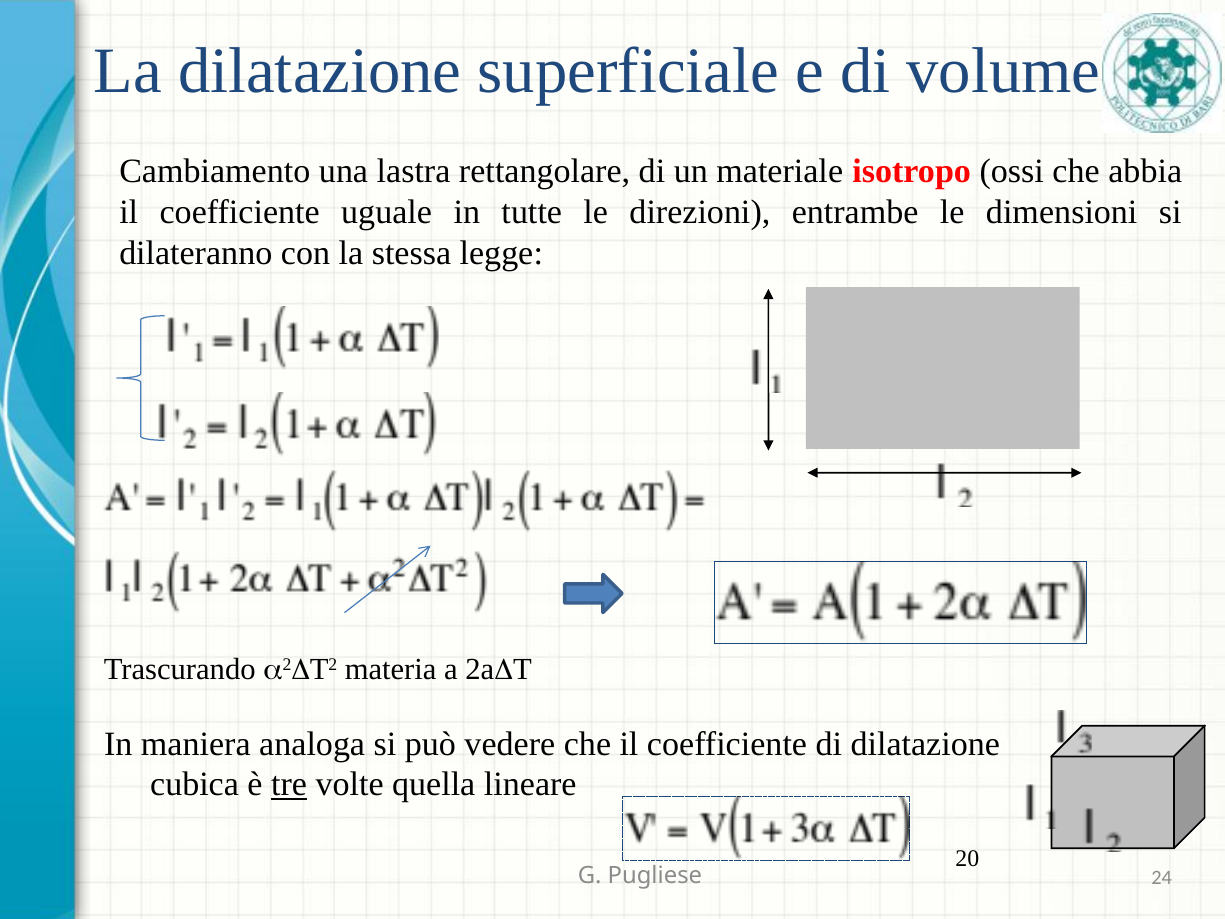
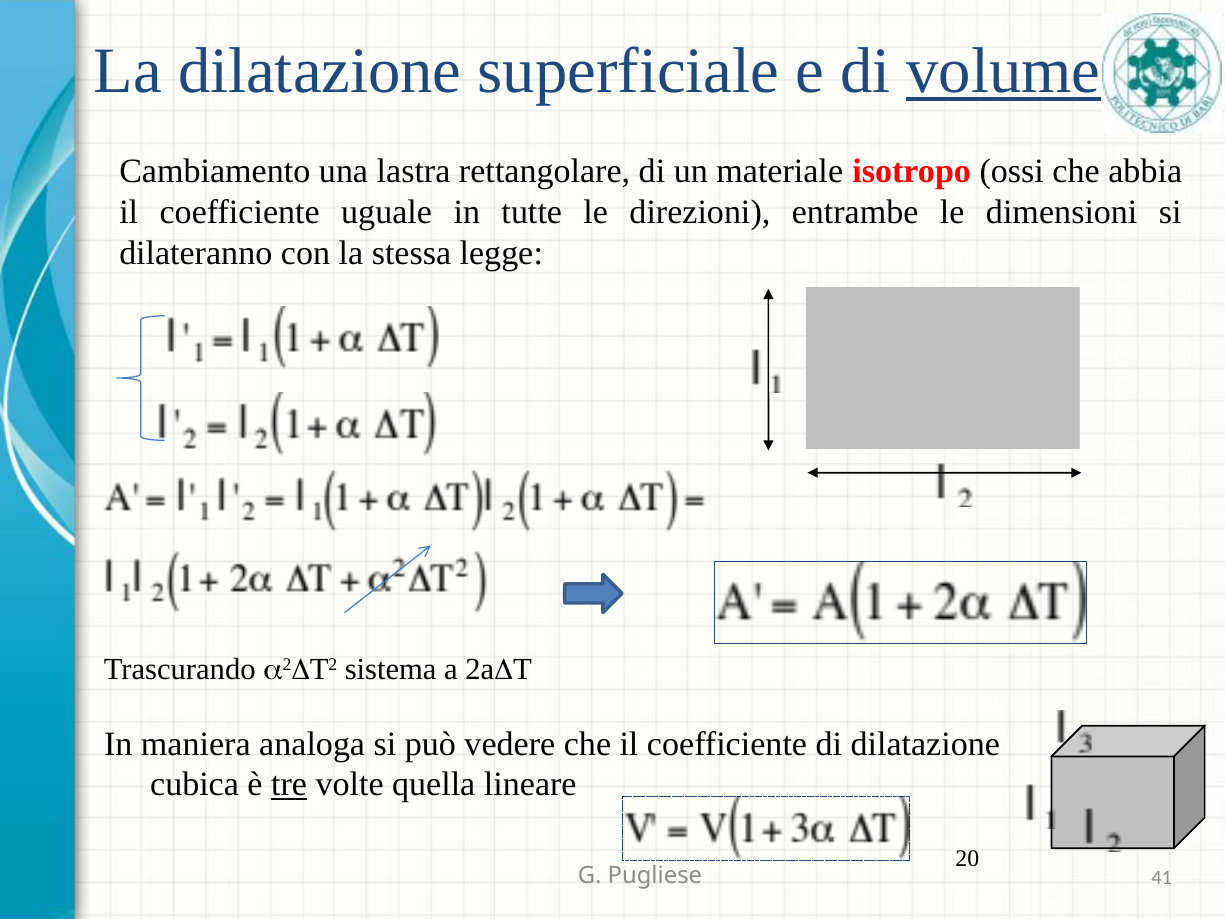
volume underline: none -> present (1003, 71)
materia: materia -> sistema (391, 670)
24: 24 -> 41 (1162, 877)
